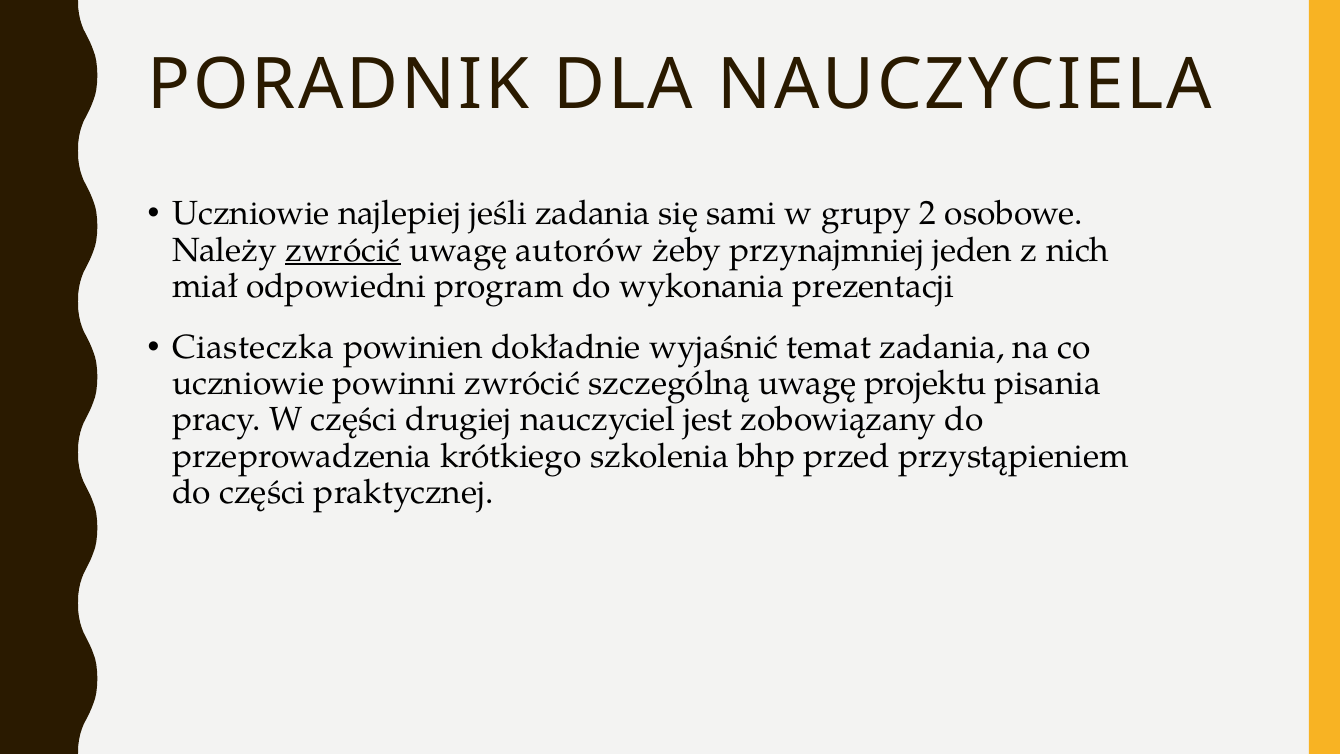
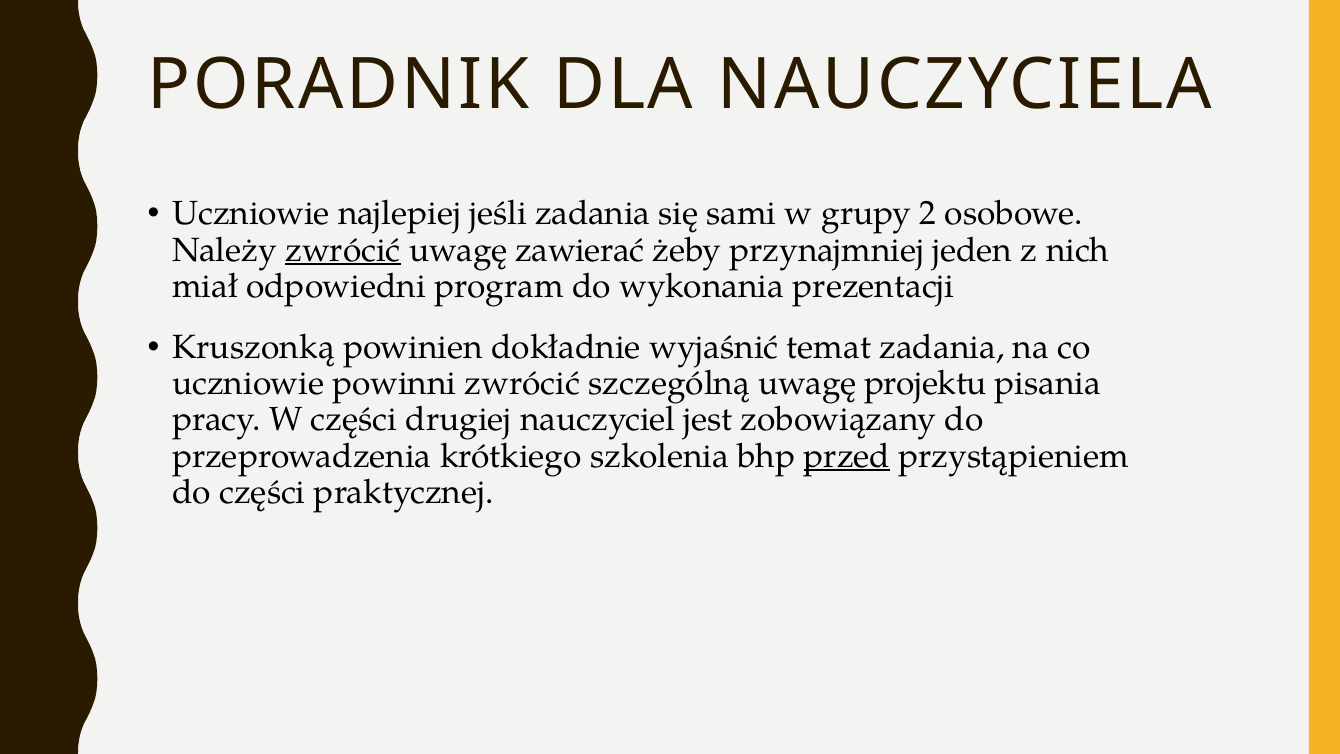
autorów: autorów -> zawierać (580, 250)
Ciasteczka: Ciasteczka -> Kruszonką (254, 347)
przed underline: none -> present (847, 456)
